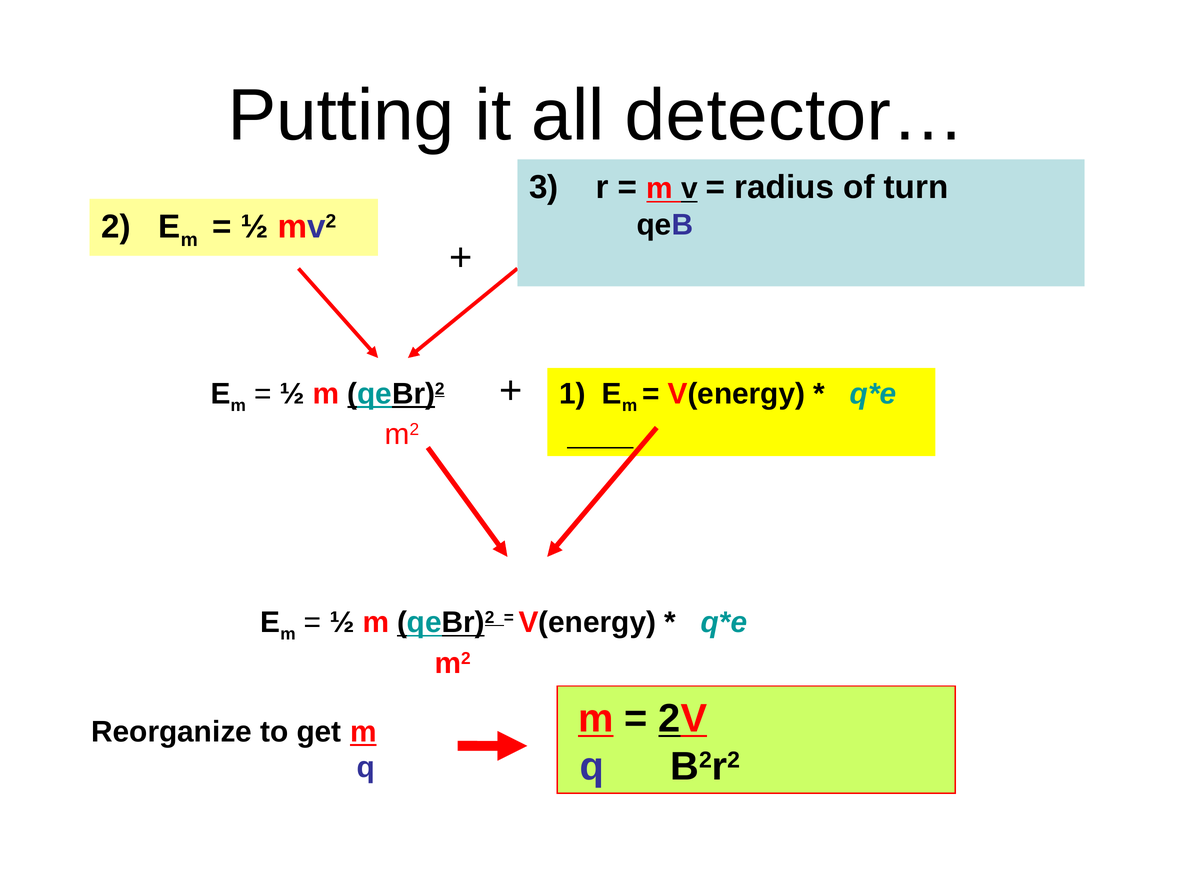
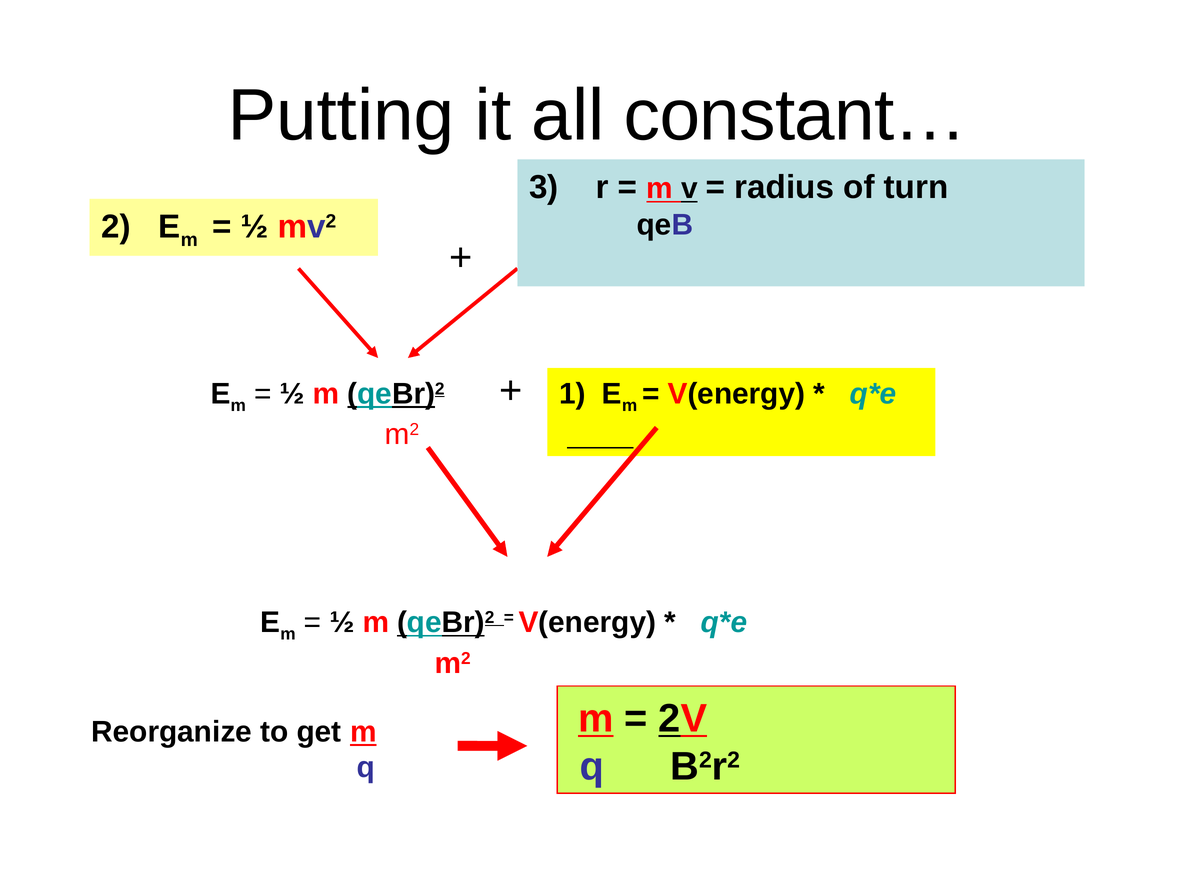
detector…: detector… -> constant… (795, 116)
